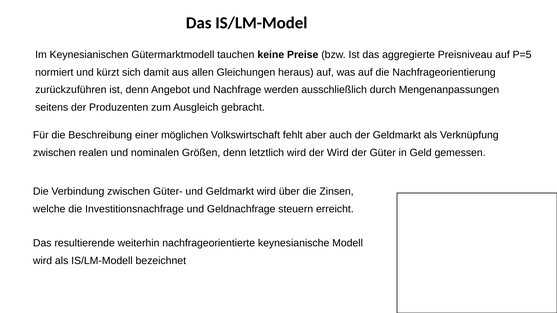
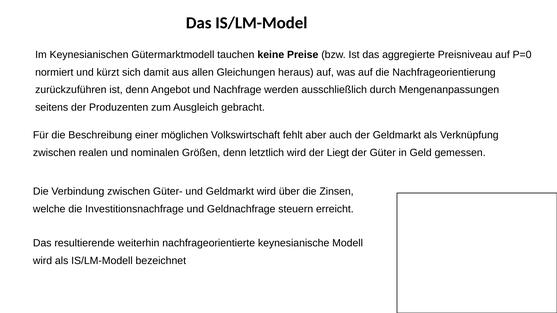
P=5: P=5 -> P=0 (522, 55)
der Wird: Wird -> Liegt (338, 153)
